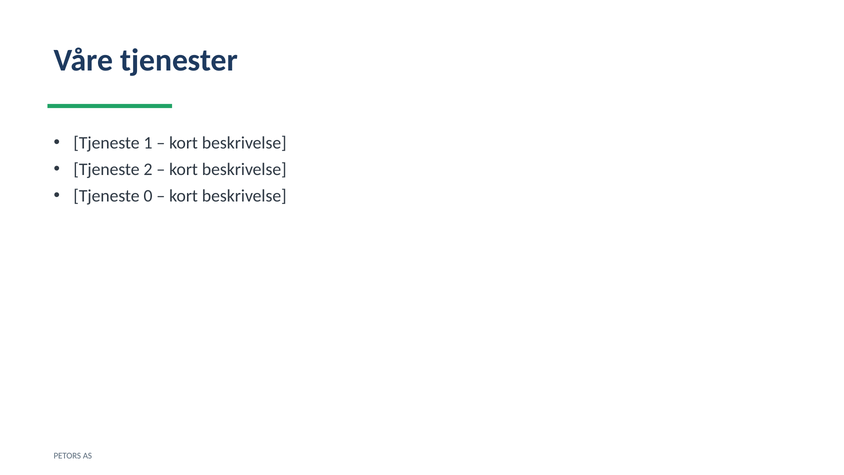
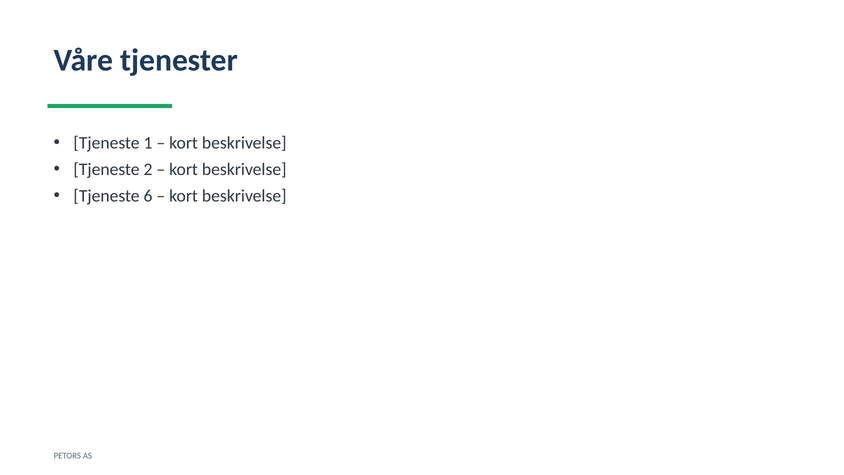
0: 0 -> 6 (148, 196)
